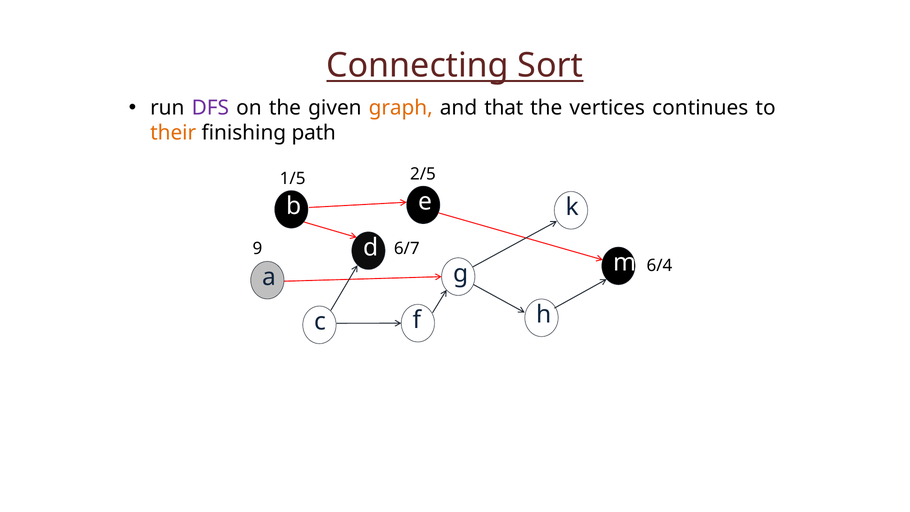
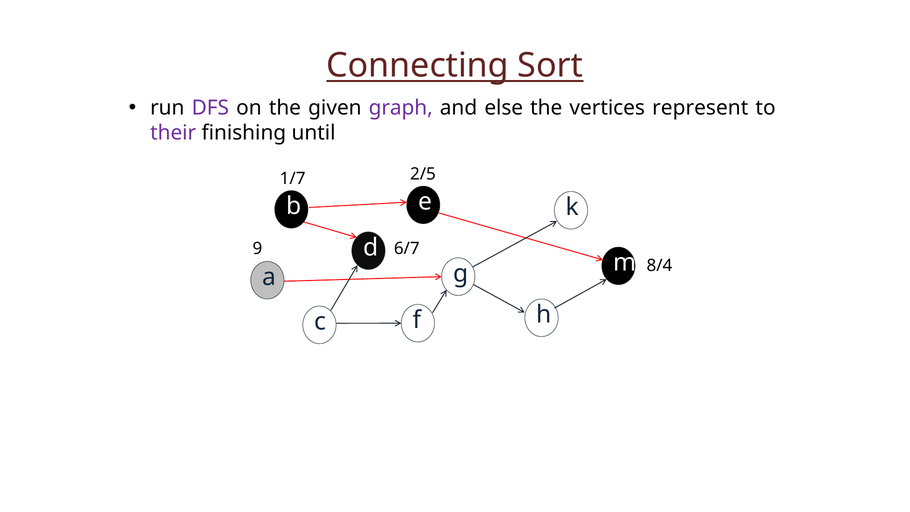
graph colour: orange -> purple (401, 108)
that: that -> else (504, 108)
continues: continues -> represent (700, 108)
their colour: orange -> purple (173, 133)
path: path -> until (314, 133)
1/5: 1/5 -> 1/7 (293, 179)
6/4: 6/4 -> 8/4 (659, 265)
